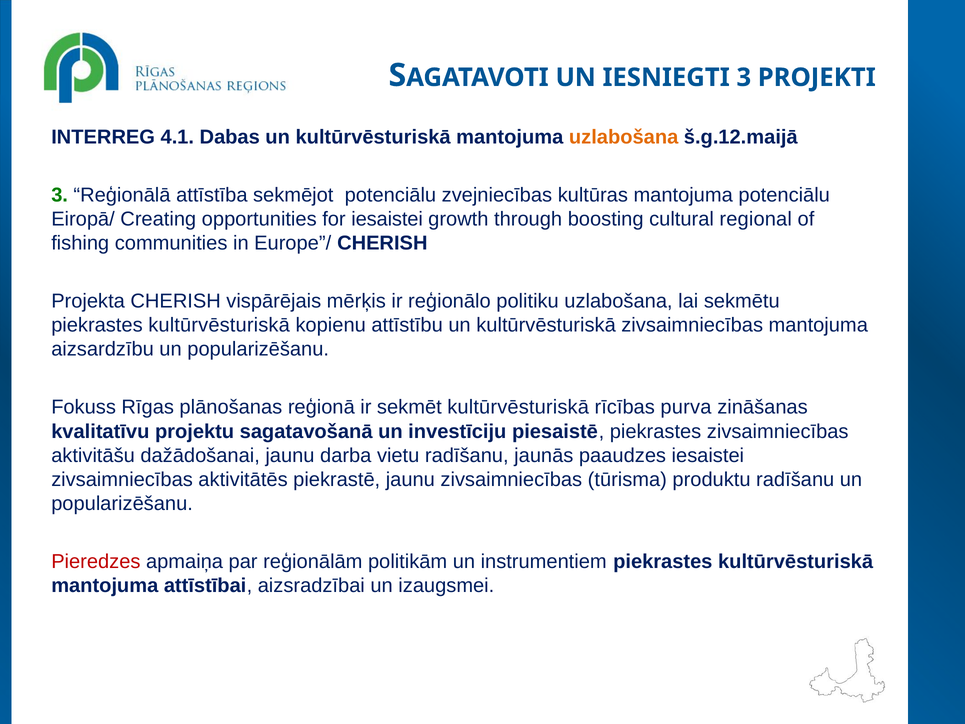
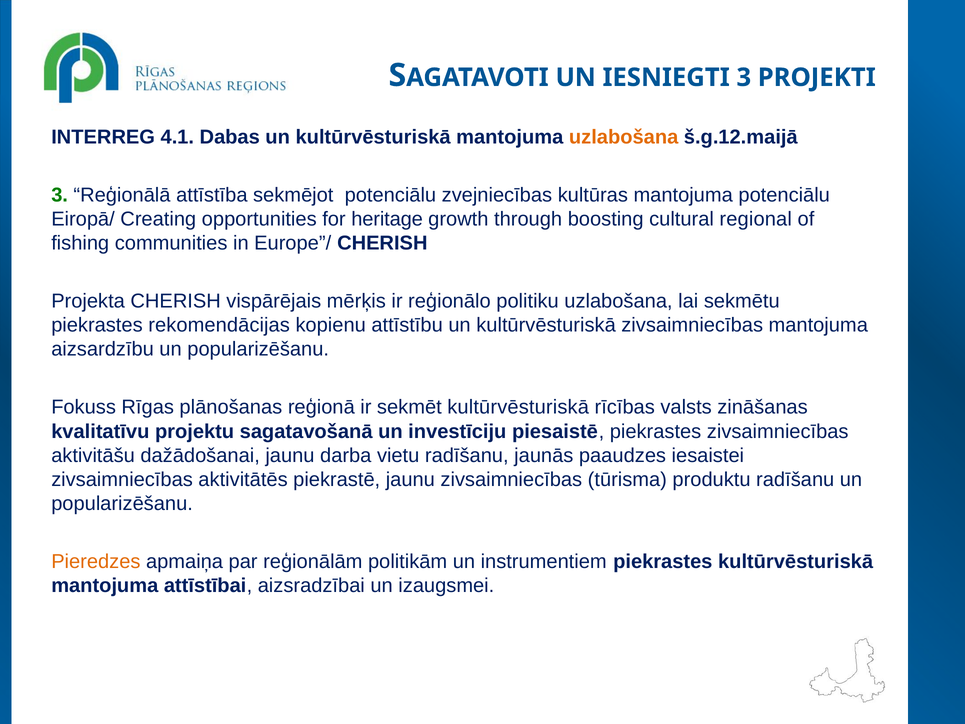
for iesaistei: iesaistei -> heritage (387, 219)
kultūrvēsturiskā: kultūrvēsturiskā -> rekomendācijas (219, 325)
purva: purva -> valsts (686, 407)
Pieredzes colour: red -> orange (96, 562)
